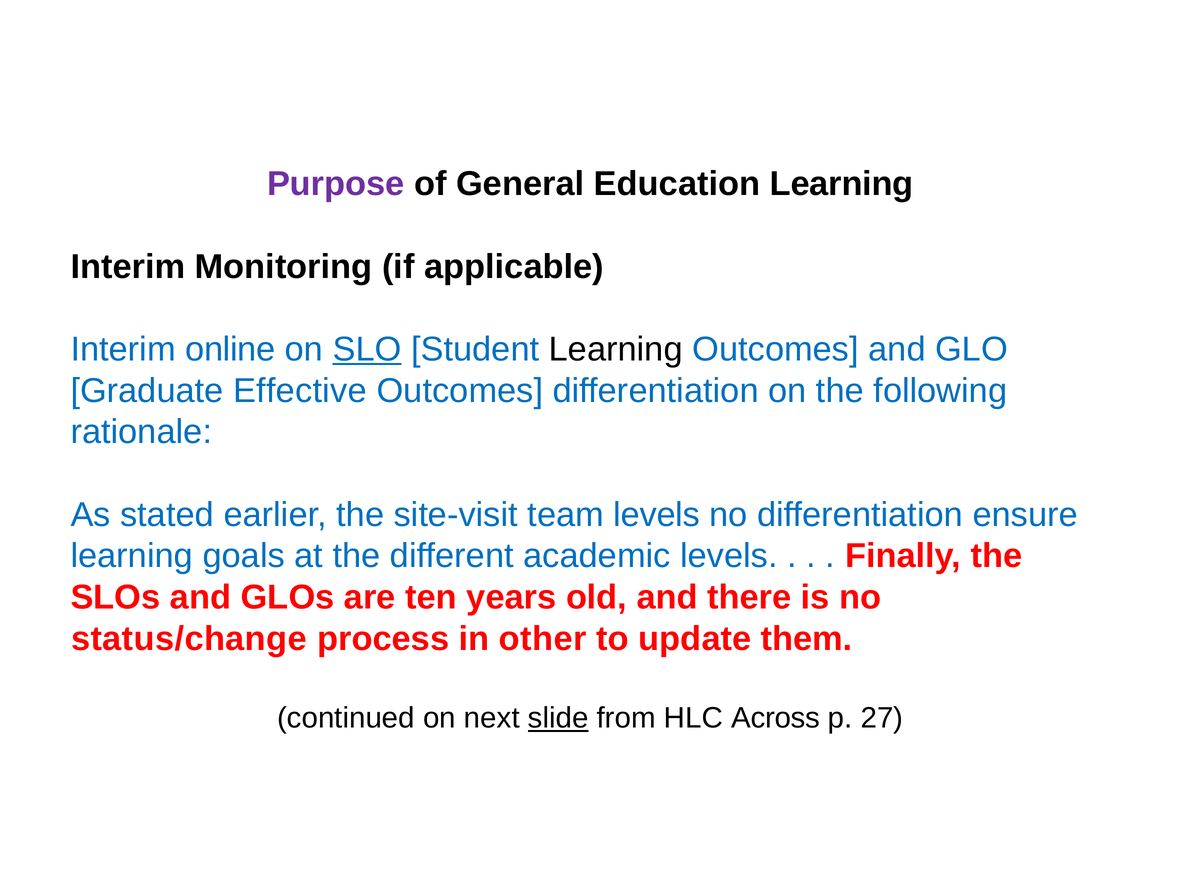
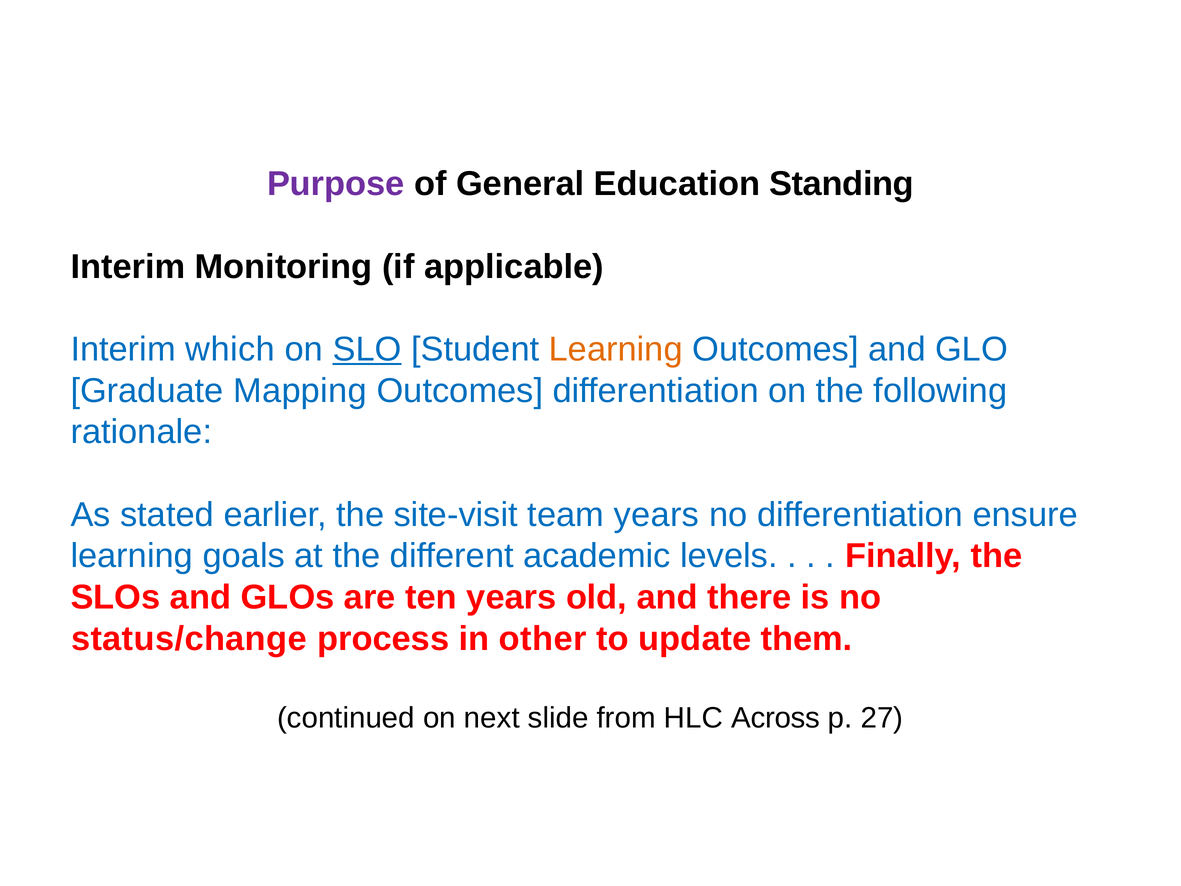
Education Learning: Learning -> Standing (842, 184)
online: online -> which (230, 349)
Learning colour: black -> orange (616, 349)
Effective: Effective -> Mapping (300, 391)
team levels: levels -> years (656, 515)
slide underline: present -> none (558, 718)
